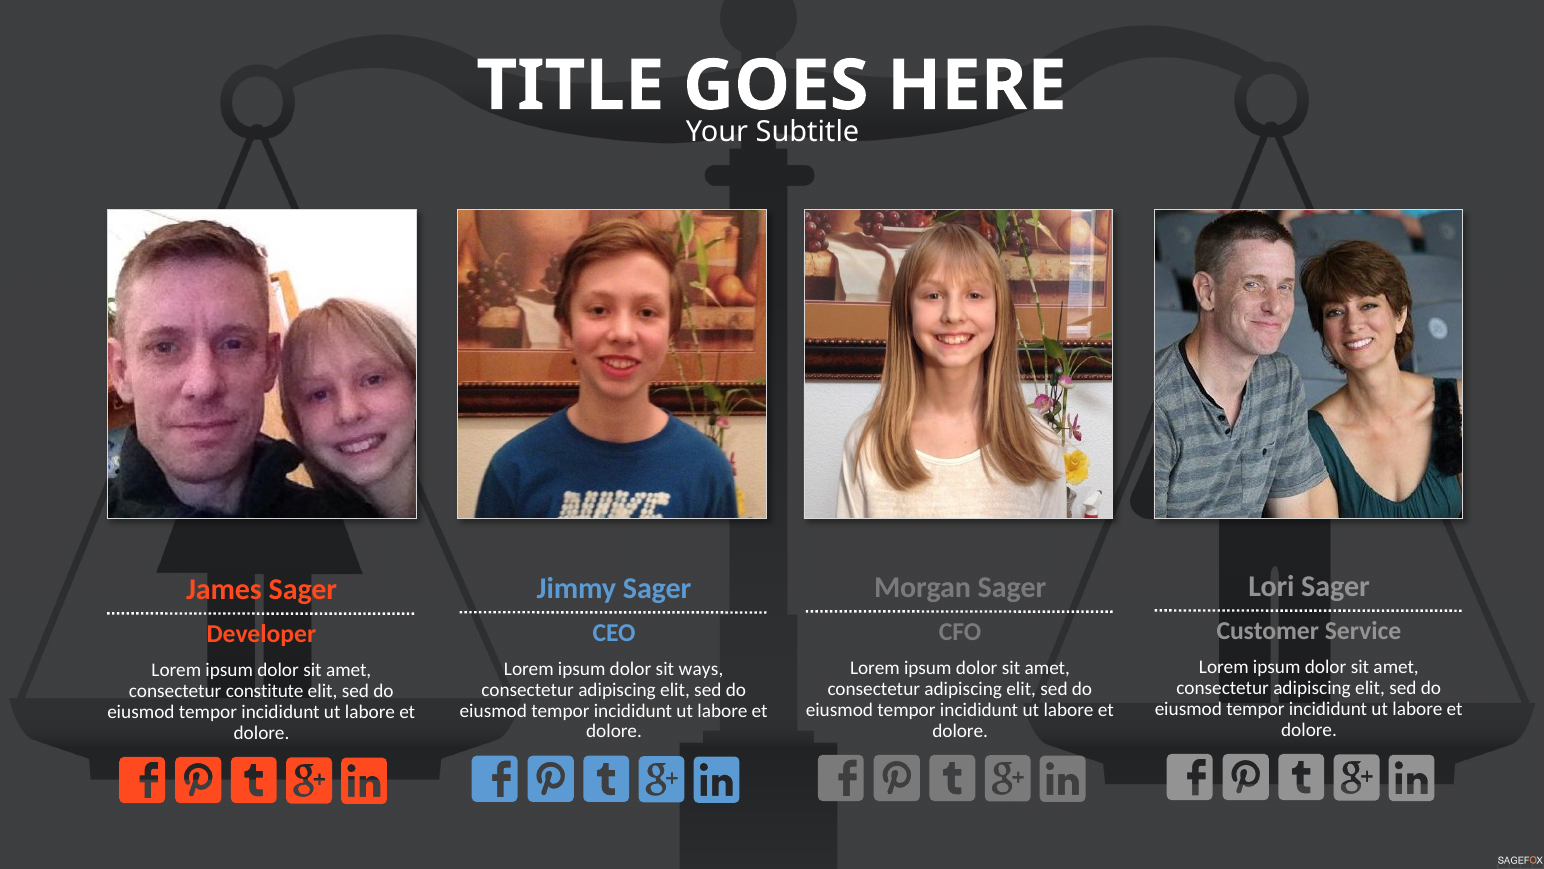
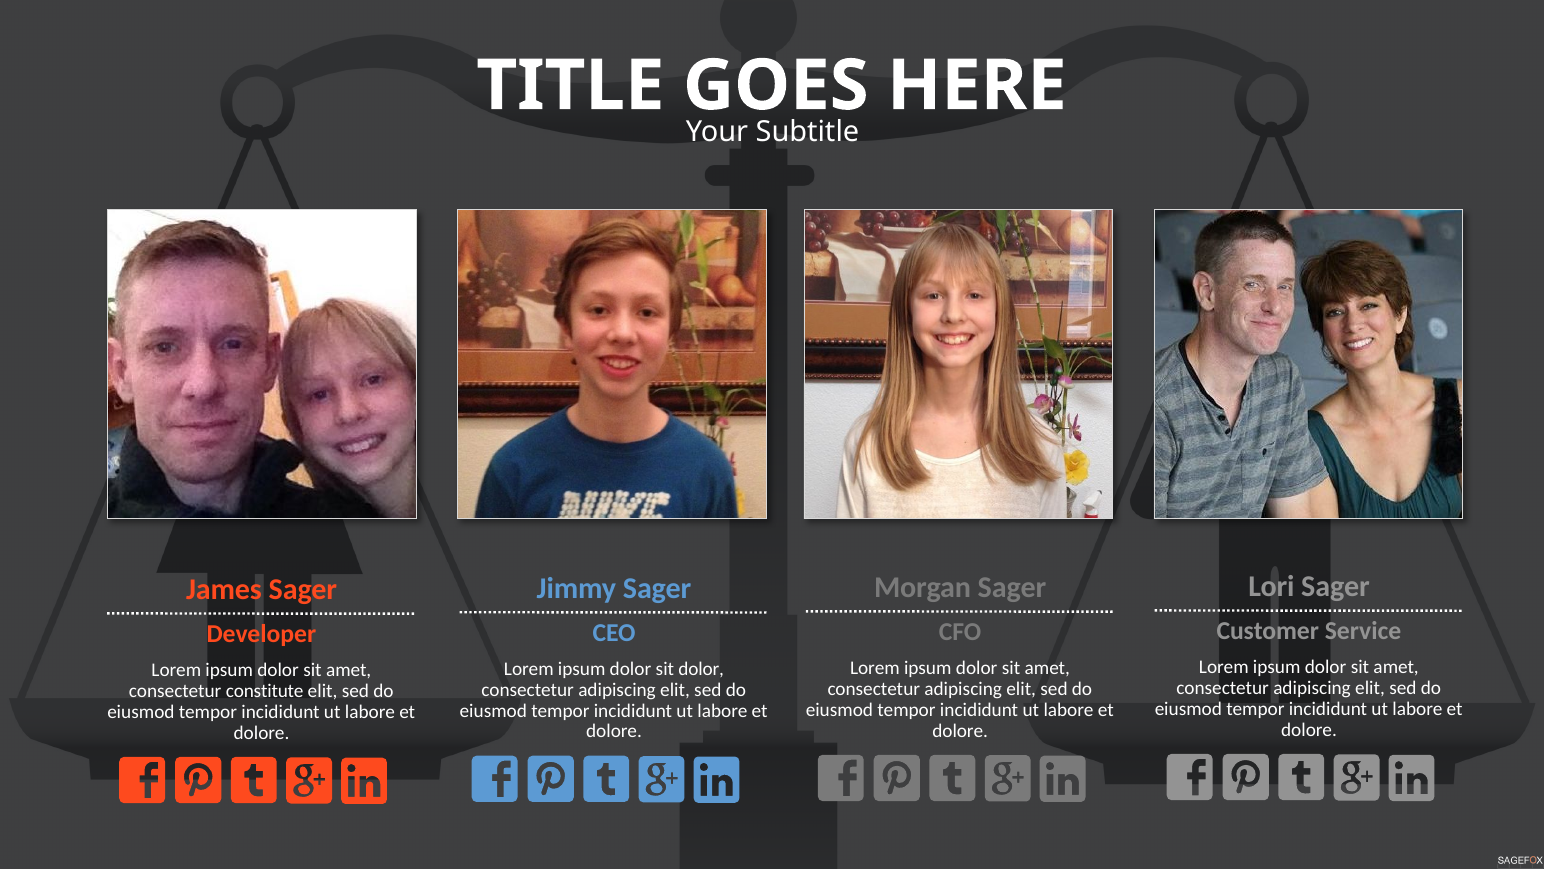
sit ways: ways -> dolor (701, 669)
